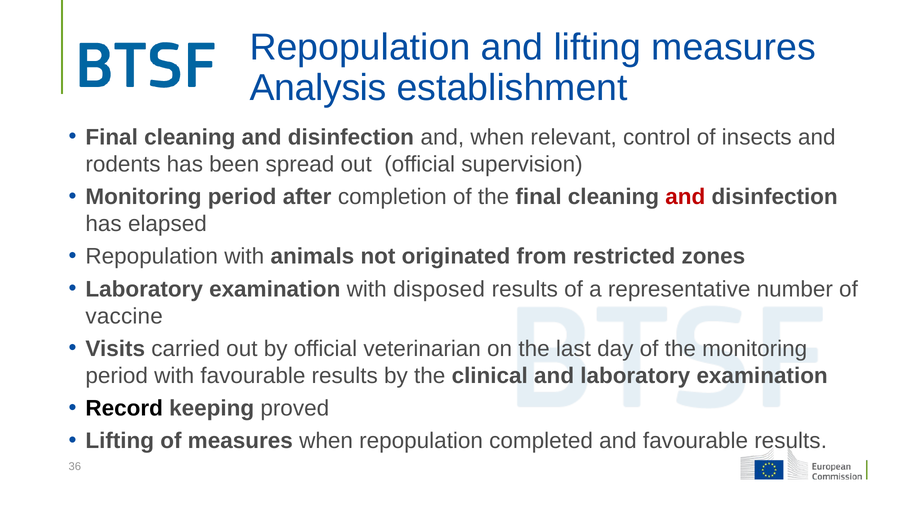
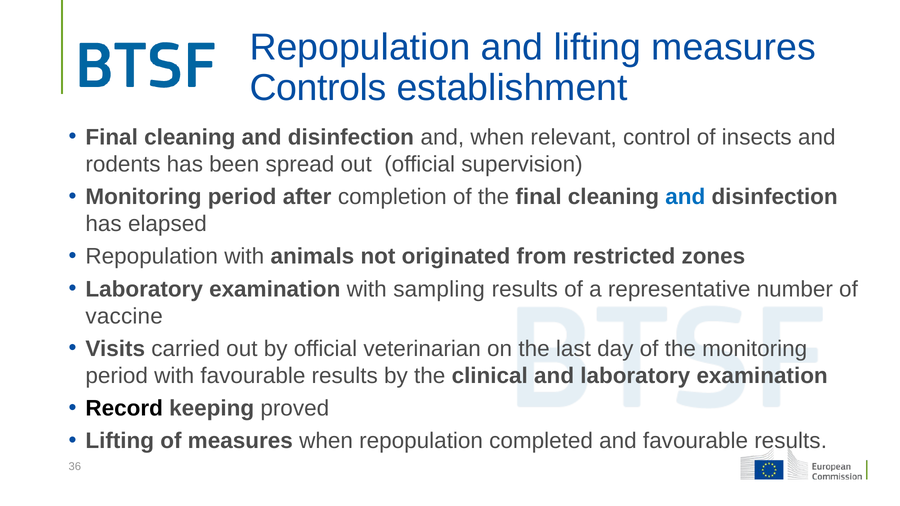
Analysis: Analysis -> Controls (318, 88)
and colour: red -> blue (685, 197)
disposed: disposed -> sampling (439, 289)
